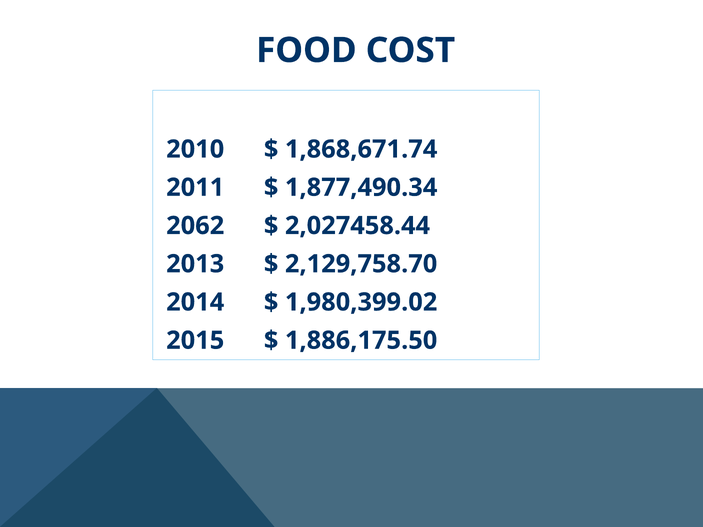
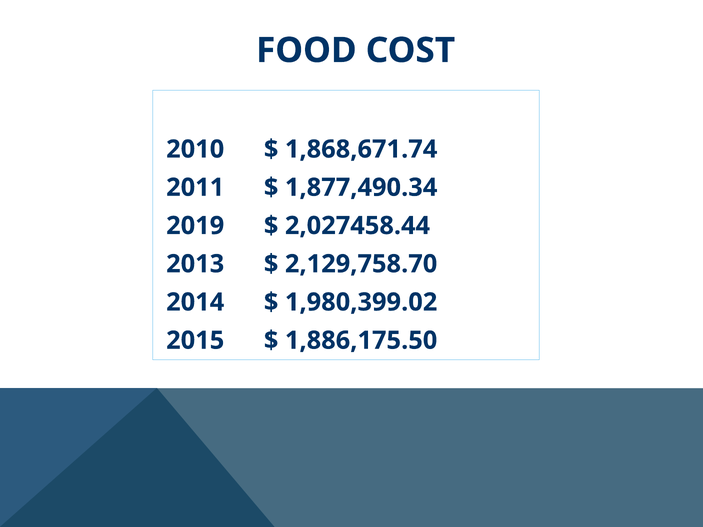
2062: 2062 -> 2019 (195, 226)
